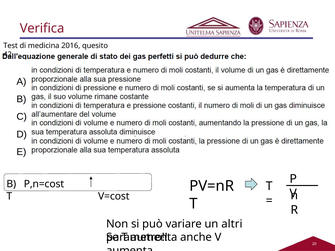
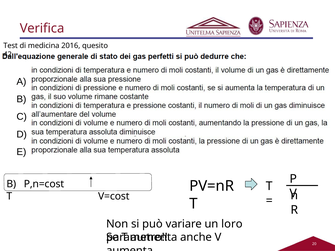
altri: altri -> loro (232, 224)
